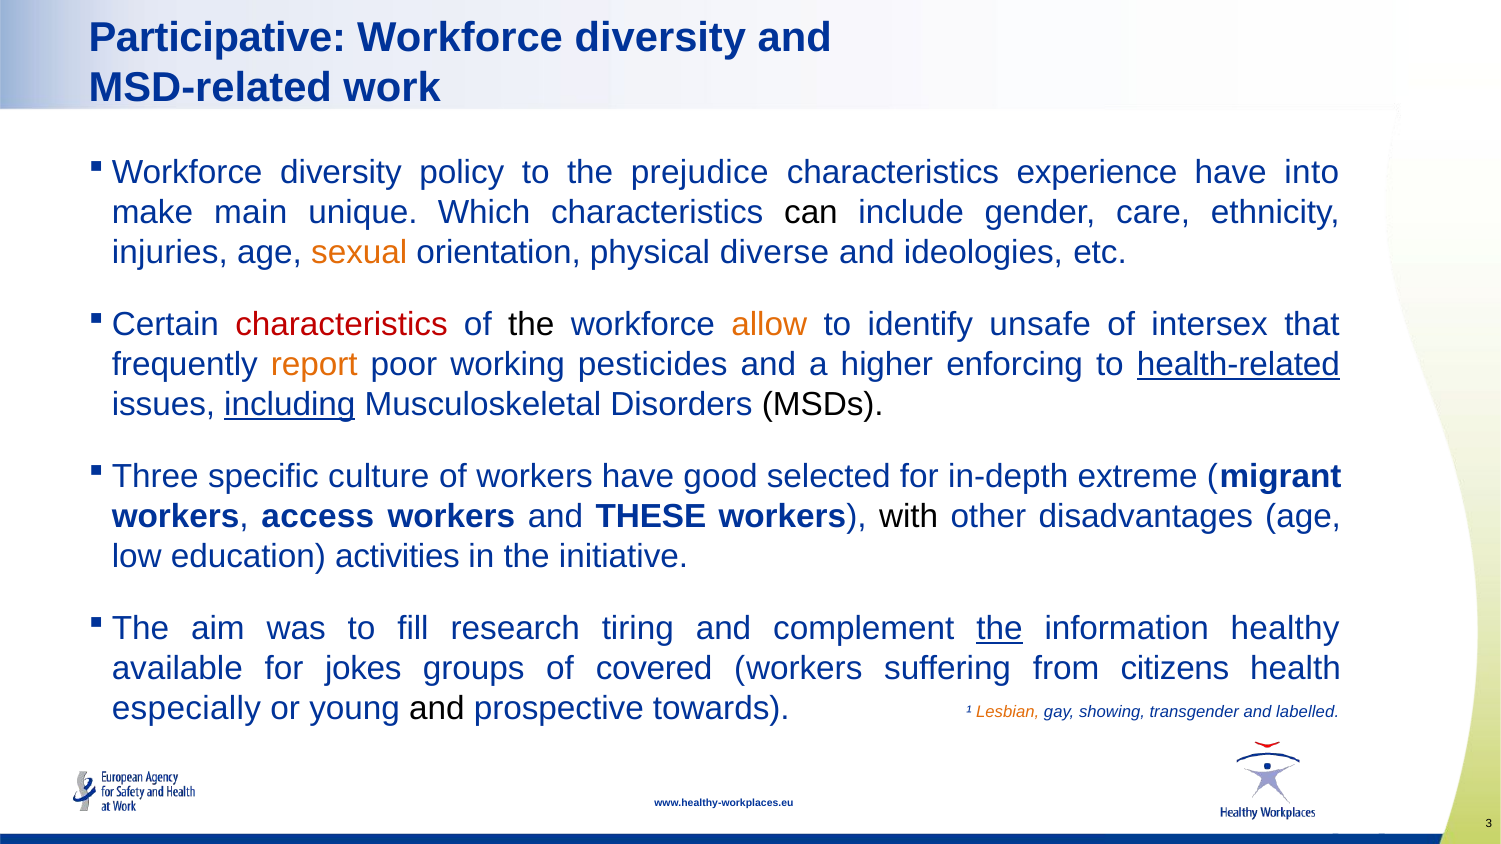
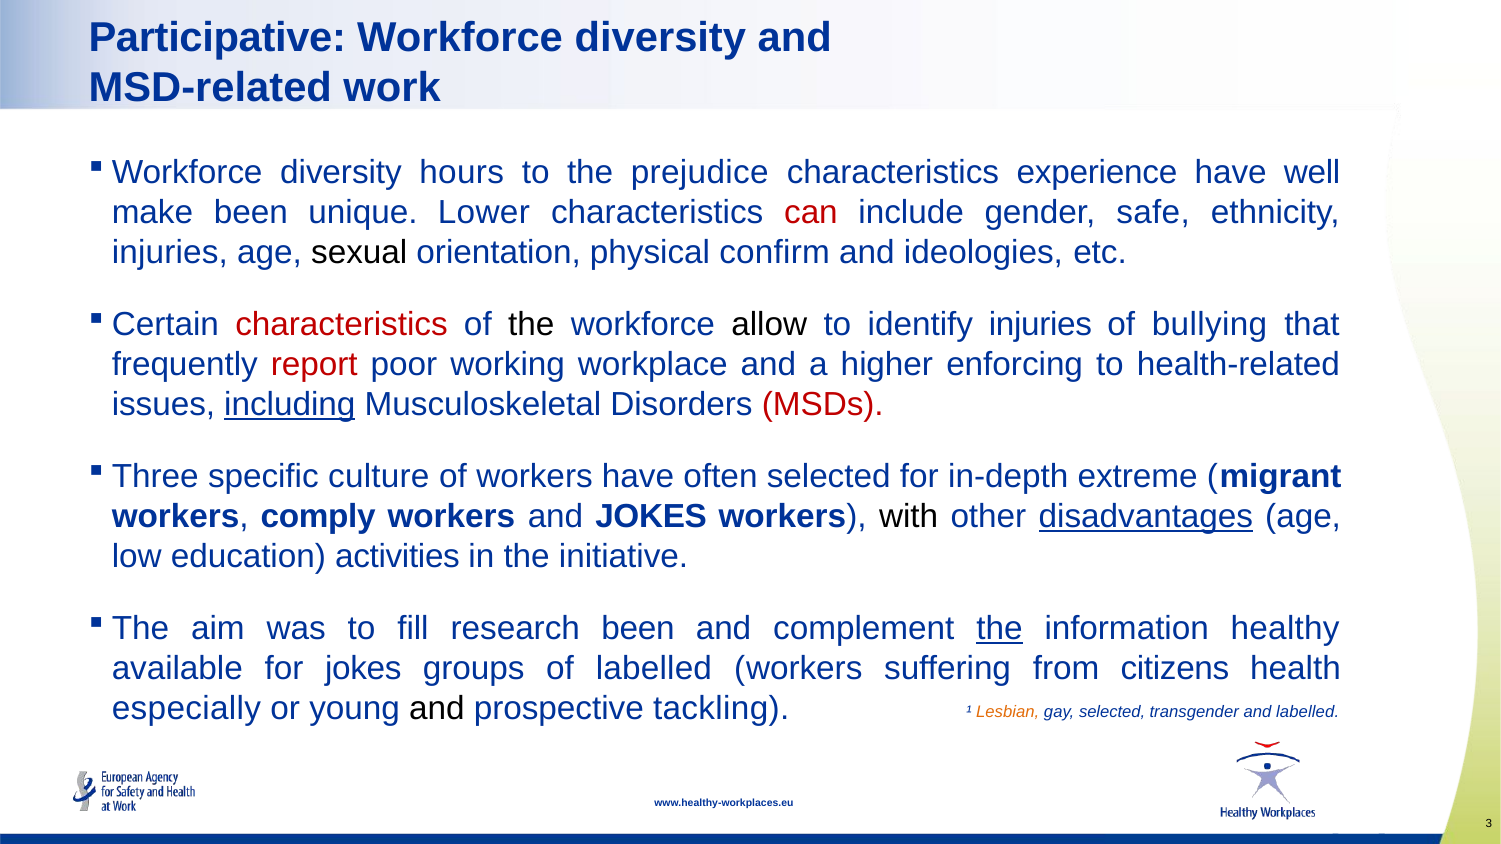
policy: policy -> hours (462, 173)
into: into -> well (1312, 173)
make main: main -> been (251, 213)
Which: Which -> Lower (484, 213)
can colour: black -> red (811, 213)
care: care -> safe (1153, 213)
sexual colour: orange -> black (359, 253)
diverse: diverse -> confirm (775, 253)
allow colour: orange -> black (769, 325)
identify unsafe: unsafe -> injuries (1040, 325)
intersex: intersex -> bullying (1209, 325)
report colour: orange -> red (314, 365)
pesticides: pesticides -> workplace (653, 365)
health-related underline: present -> none (1238, 365)
MSDs colour: black -> red (823, 405)
good: good -> often (721, 477)
access: access -> comply (318, 517)
and THESE: THESE -> JOKES (651, 517)
disadvantages underline: none -> present (1146, 517)
research tiring: tiring -> been (638, 629)
of covered: covered -> labelled (654, 669)
towards: towards -> tackling (721, 709)
gay showing: showing -> selected (1112, 712)
